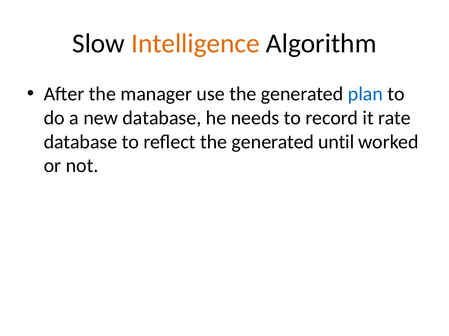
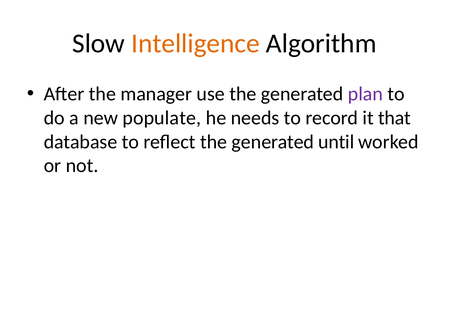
plan colour: blue -> purple (365, 94)
new database: database -> populate (162, 118)
rate: rate -> that (394, 118)
